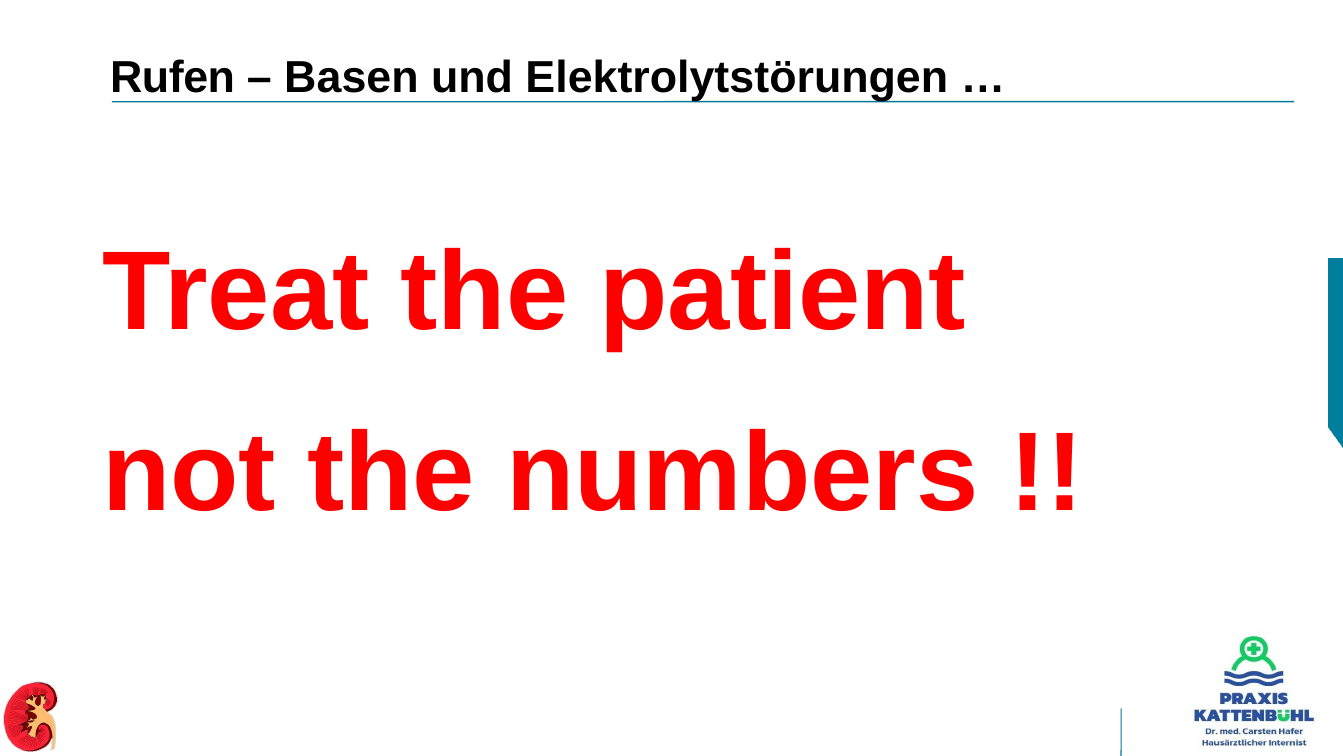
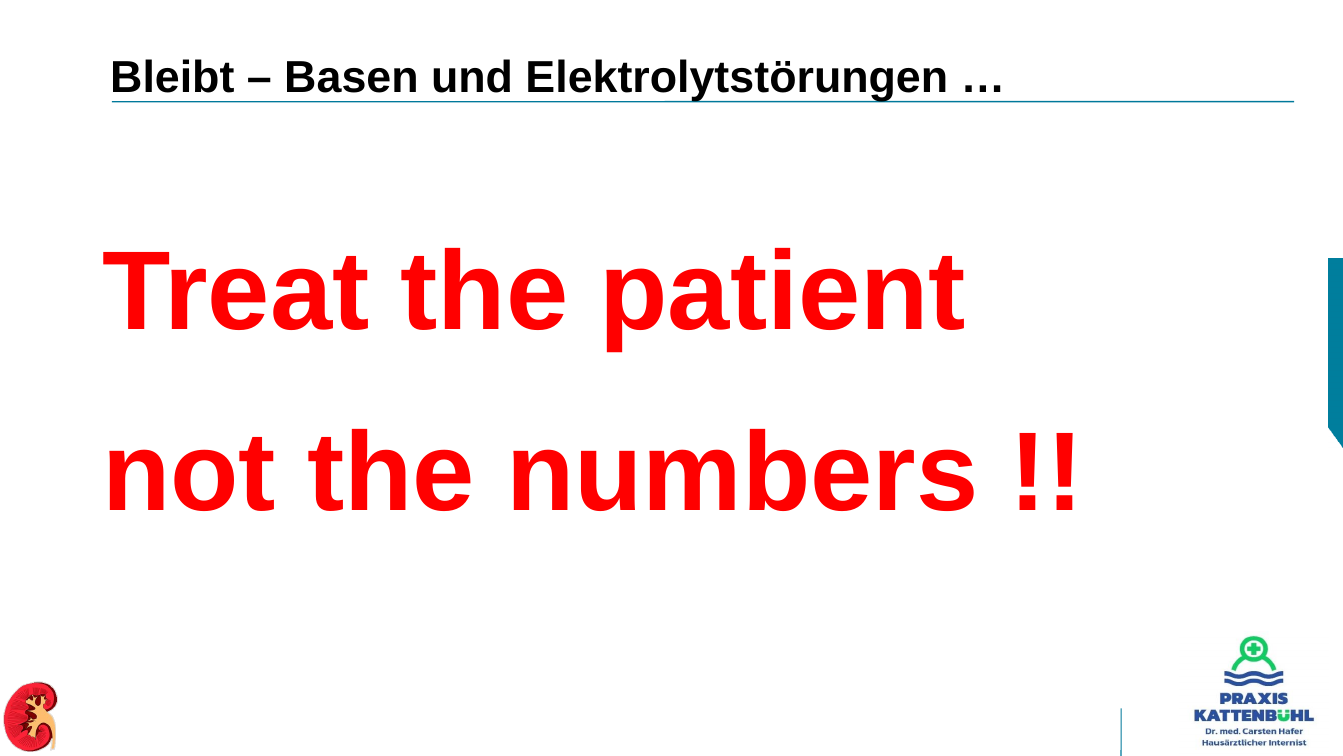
Rufen: Rufen -> Bleibt (172, 78)
